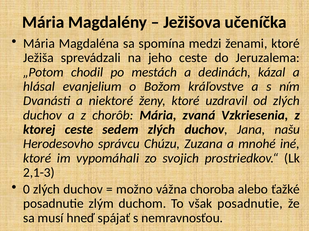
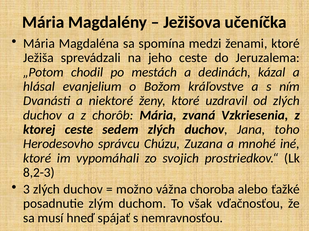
našu: našu -> toho (287, 130)
2,1-3: 2,1-3 -> 8,2-3 (39, 173)
0: 0 -> 3 (27, 190)
však posadnutie: posadnutie -> vďačnosťou (250, 204)
